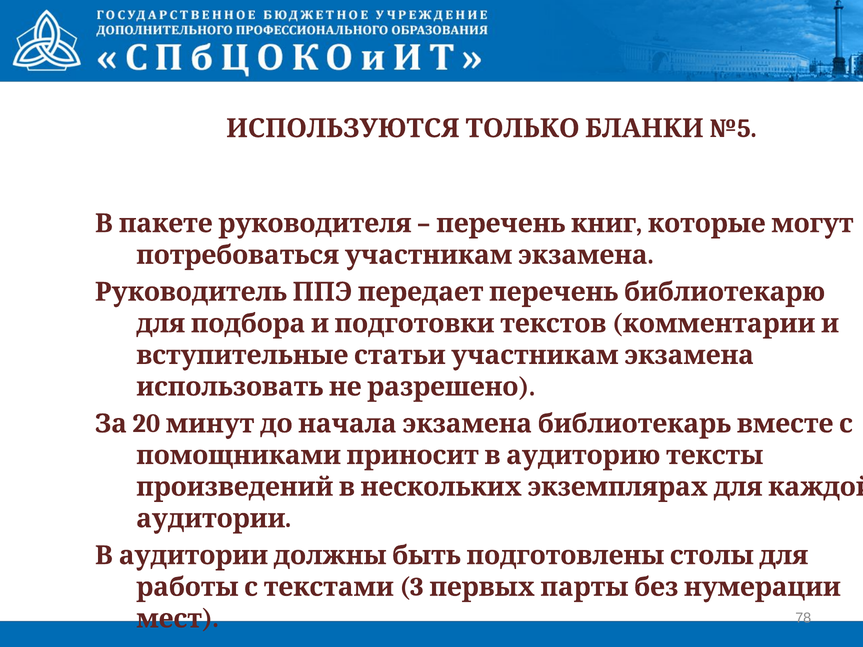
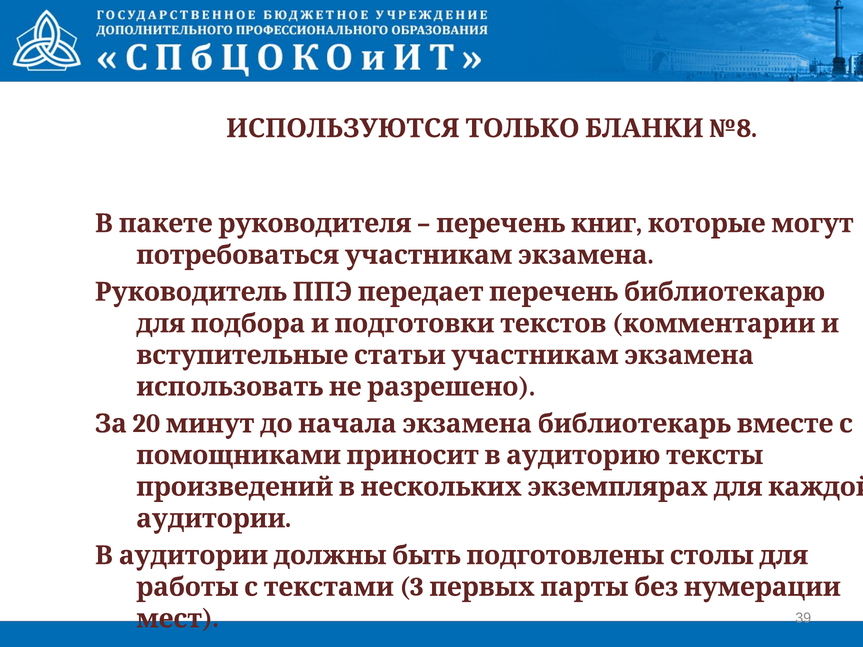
№5: №5 -> №8 (733, 128)
78: 78 -> 39 (803, 618)
